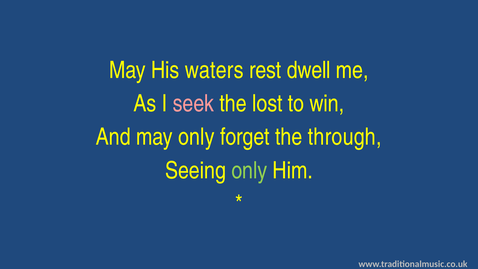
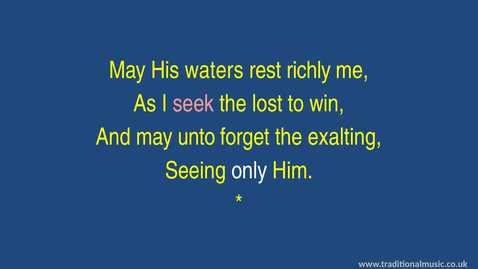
dwell: dwell -> richly (309, 70)
may only: only -> unto (197, 137)
through: through -> exalting (345, 137)
only colour: light green -> white (249, 170)
